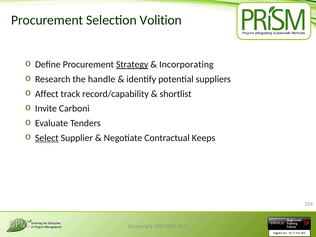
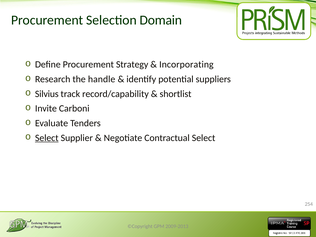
Volition: Volition -> Domain (161, 20)
Strategy underline: present -> none (132, 65)
Affect: Affect -> Silvius (47, 94)
Contractual Keeps: Keeps -> Select (204, 138)
